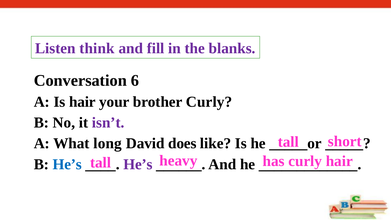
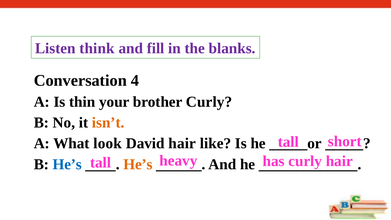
6: 6 -> 4 (135, 80)
Is hair: hair -> thin (82, 102)
isn’t colour: purple -> orange (108, 123)
long: long -> look (108, 143)
David does: does -> hair (182, 143)
He’s colour: purple -> orange (138, 164)
